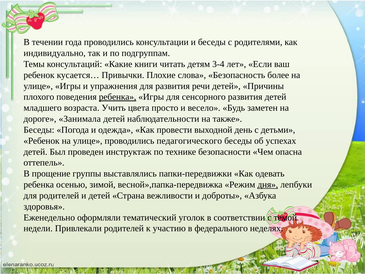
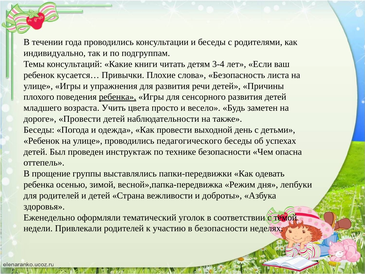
более: более -> листа (278, 75)
дороге Занимала: Занимала -> Провести (80, 119)
дня underline: present -> none (268, 184)
в федерального: федерального -> безопасности (221, 228)
